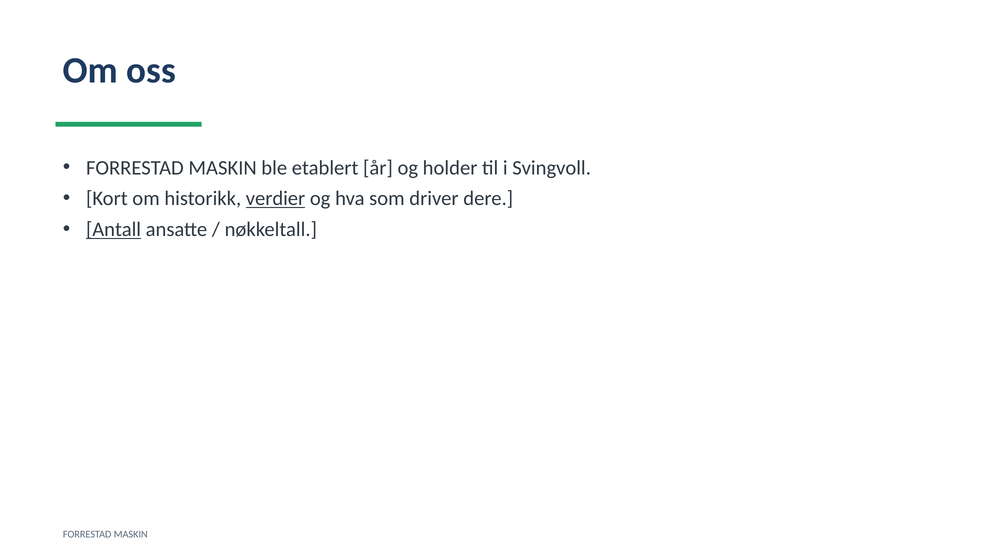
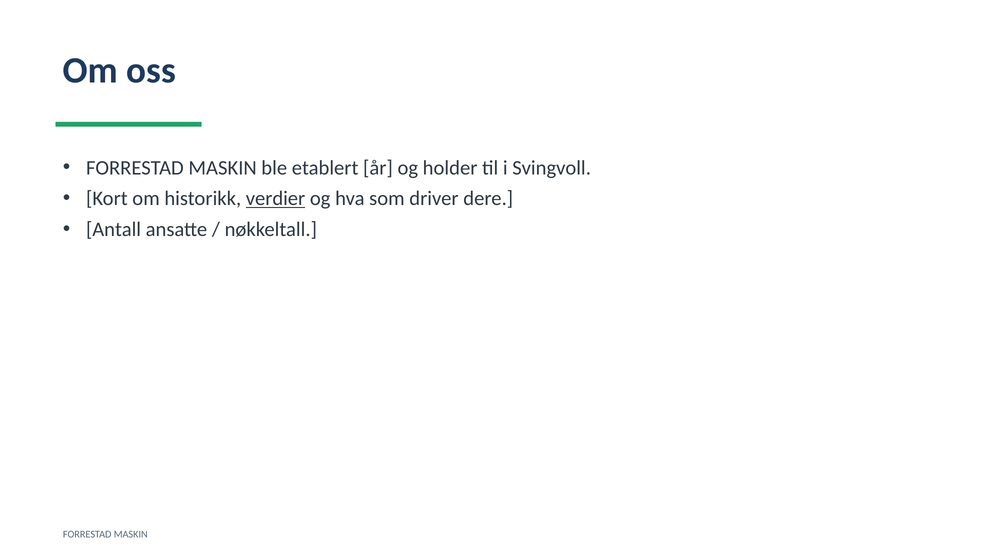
Antall underline: present -> none (114, 229)
